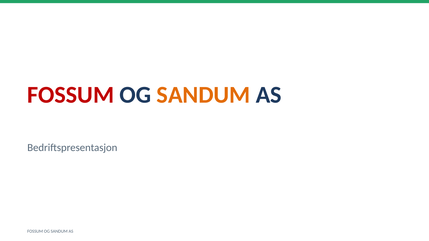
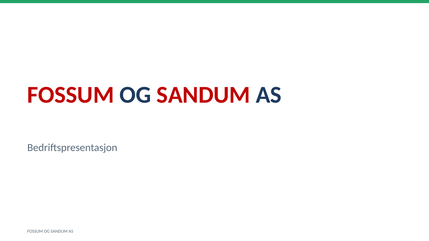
SANDUM colour: orange -> red (203, 95)
